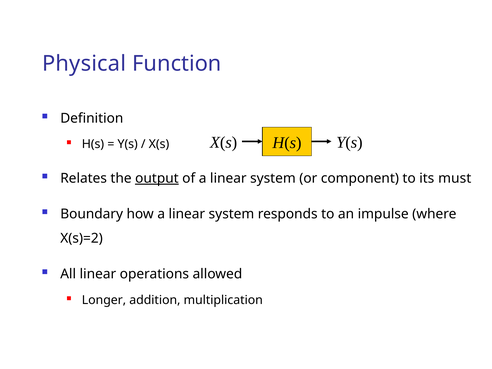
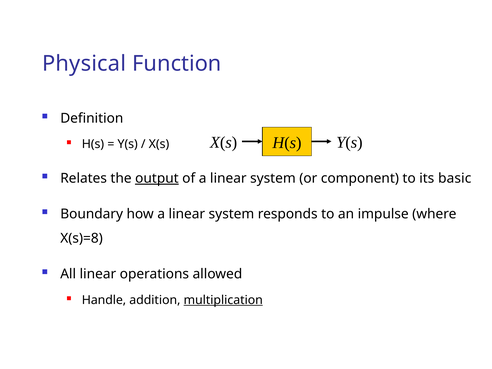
must: must -> basic (455, 178)
X(s)=2: X(s)=2 -> X(s)=8 (82, 238)
Longer: Longer -> Handle (104, 300)
multiplication underline: none -> present (223, 300)
